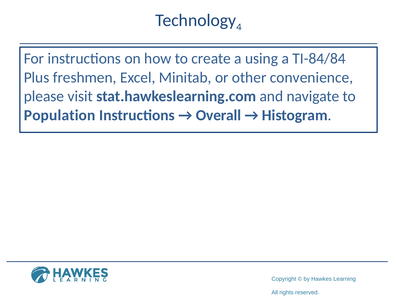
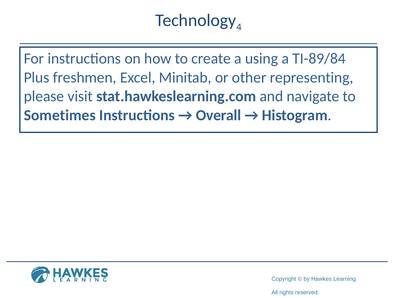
TI-84/84: TI-84/84 -> TI-89/84 (319, 59)
convenience: convenience -> representing (312, 77)
Population: Population -> Sometimes (60, 115)
